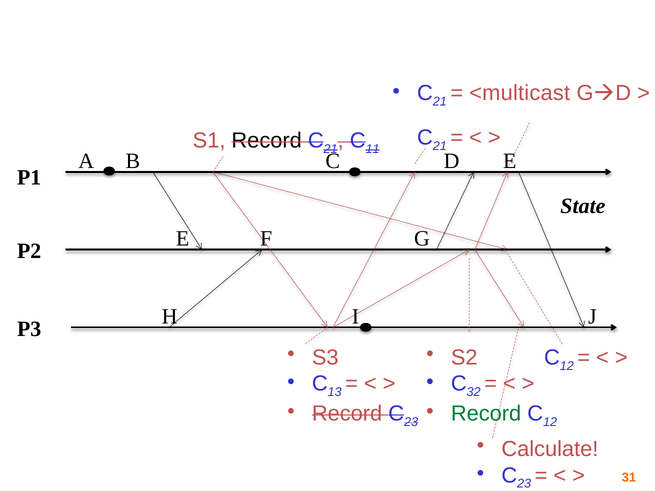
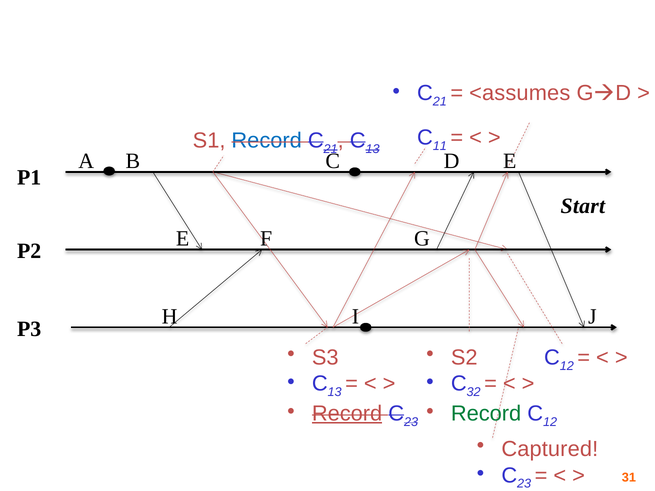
<multicast: <multicast -> <assumes (520, 93)
21: 21 -> 11 (440, 146)
Record colour: black -> blue (267, 141)
11: 11 -> 13 (373, 149)
State: State -> Start (583, 206)
Record underline: none -> present (347, 414)
Calculate: Calculate -> Captured (550, 449)
